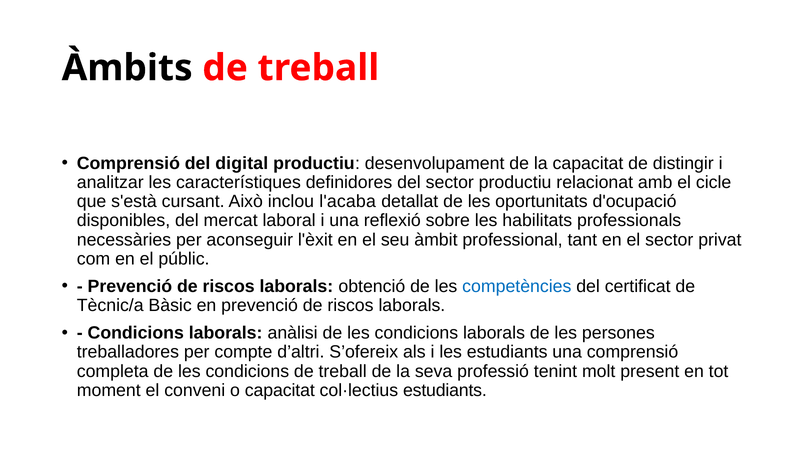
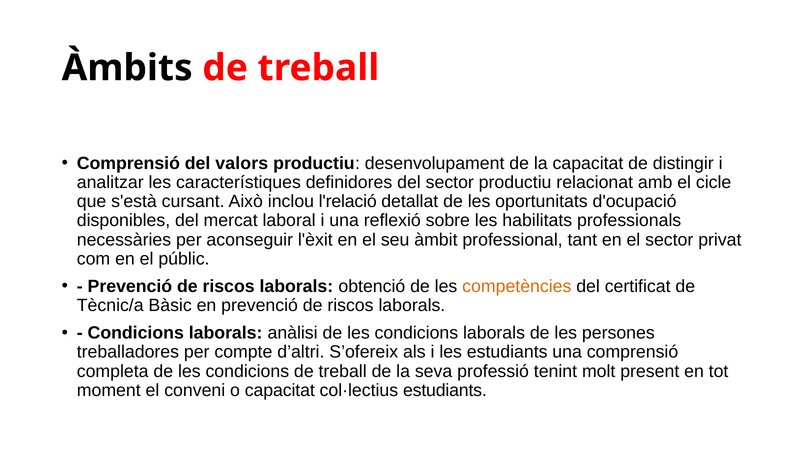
digital: digital -> valors (242, 163)
l'acaba: l'acaba -> l'relació (348, 202)
competències colour: blue -> orange (517, 286)
